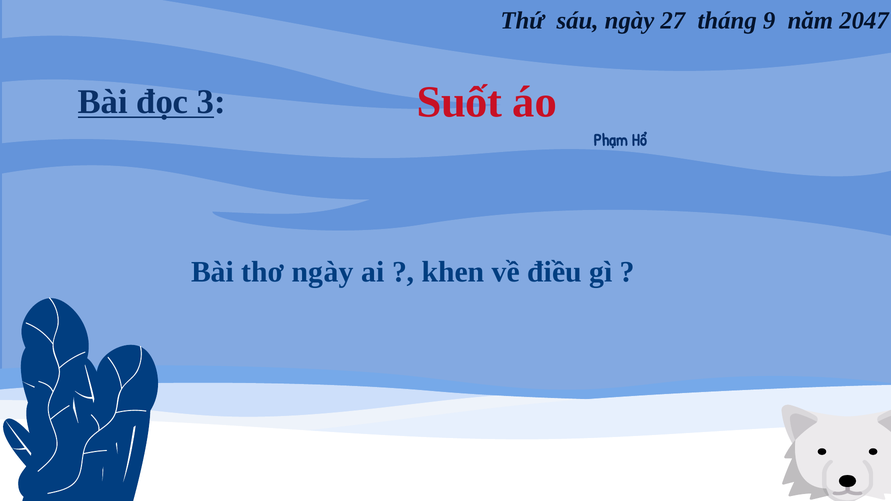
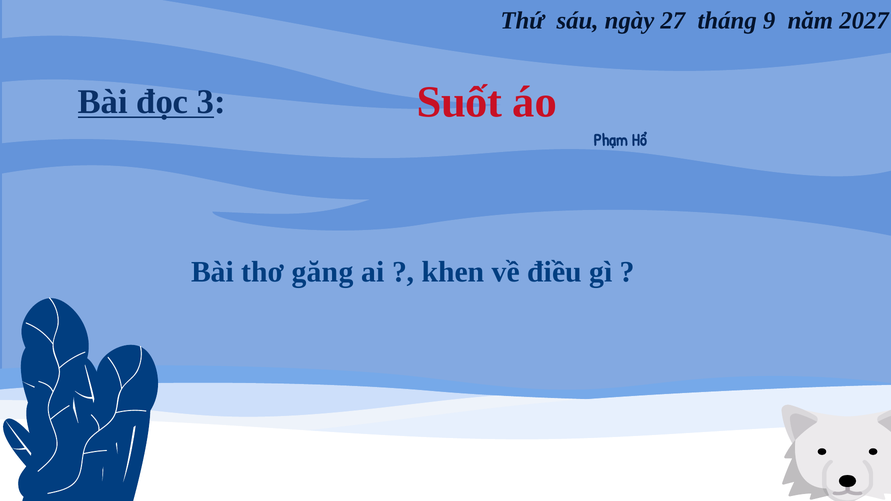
2047: 2047 -> 2027 (864, 21)
thơ ngày: ngày -> găng (323, 272)
